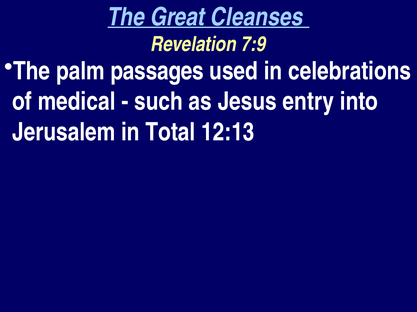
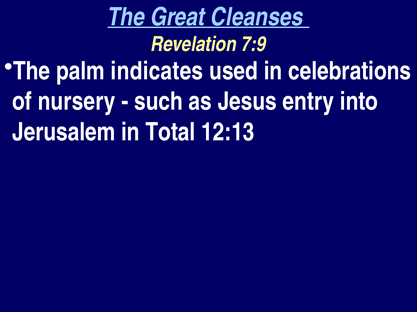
passages: passages -> indicates (157, 71)
medical: medical -> nursery (77, 102)
